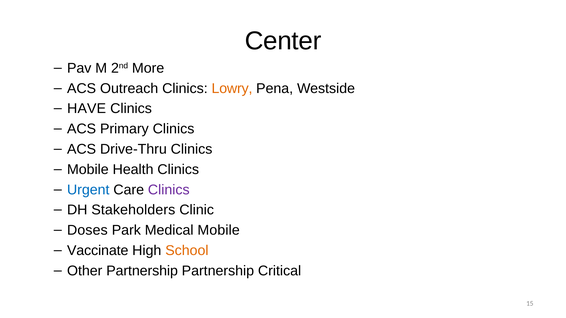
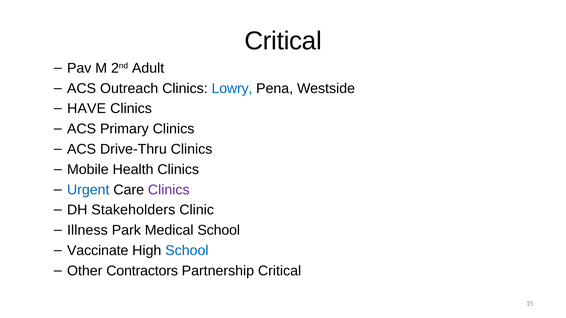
Center: Center -> Critical (283, 41)
More: More -> Adult (148, 68)
Lowry colour: orange -> blue (232, 89)
Doses: Doses -> Illness (87, 231)
Medical Mobile: Mobile -> School (219, 231)
School colour: orange -> blue (187, 251)
Other Partnership: Partnership -> Contractors (142, 271)
